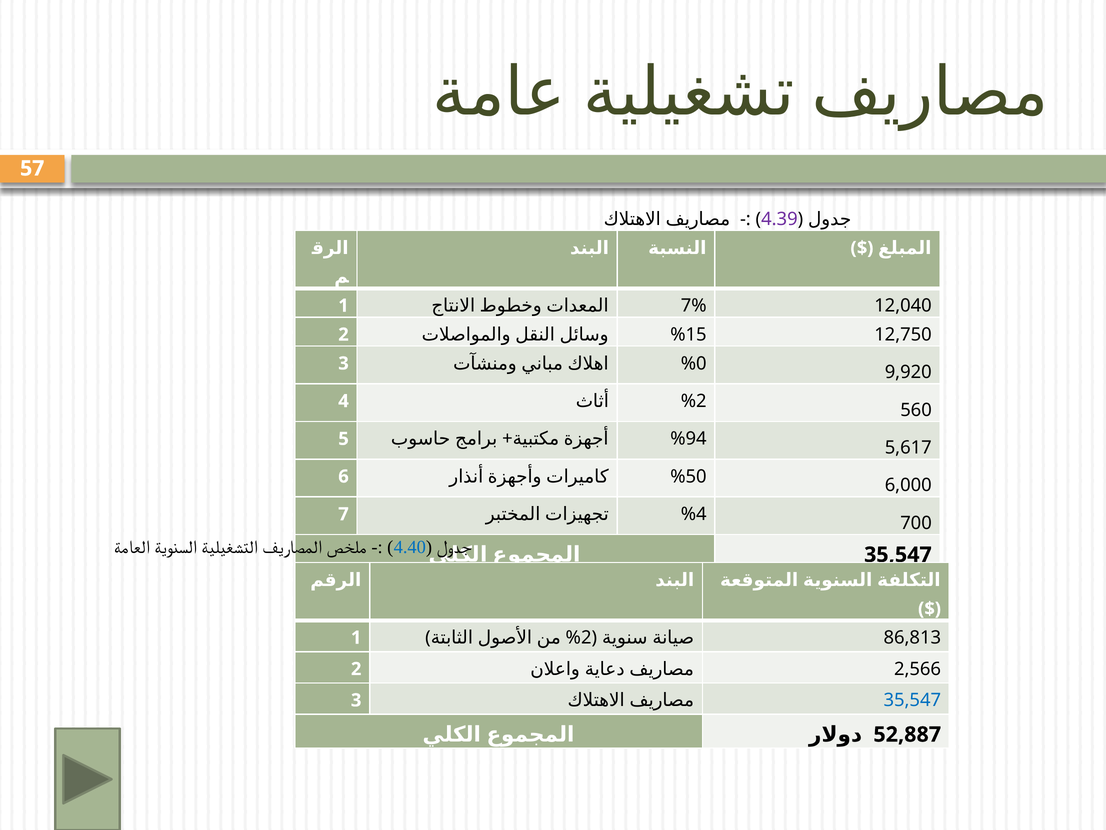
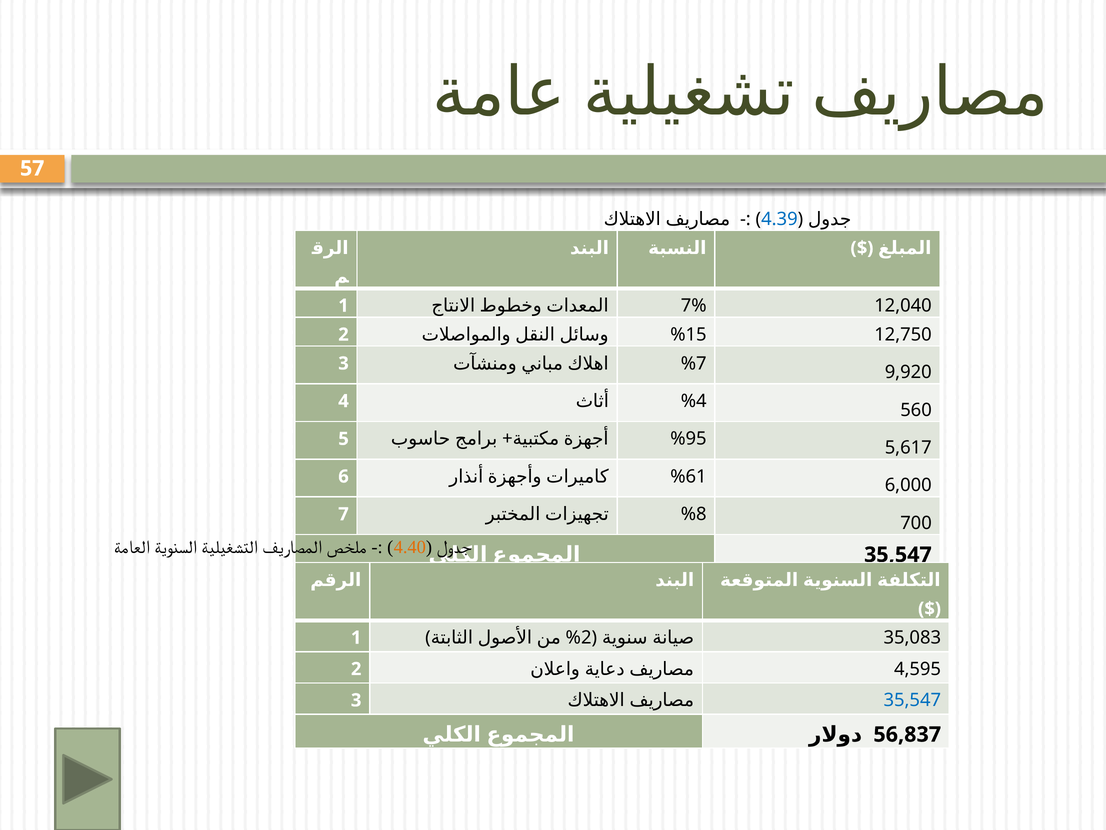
4.39 colour: purple -> blue (779, 219)
%0: %0 -> %7 (694, 363)
%2: %2 -> %4 (694, 401)
%94: %94 -> %95 (688, 439)
%50: %50 -> %61 (688, 476)
%4: %4 -> %8 (694, 514)
4.40 colour: blue -> orange (410, 547)
86,813: 86,813 -> 35,083 (912, 637)
2,566: 2,566 -> 4,595 (918, 669)
52,887: 52,887 -> 56,837 (907, 734)
